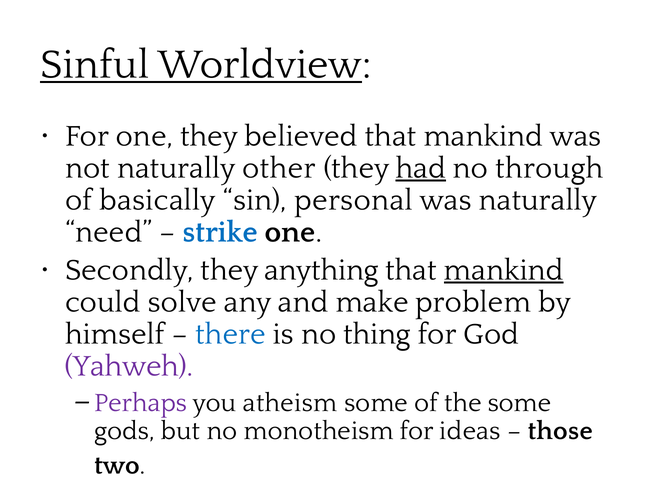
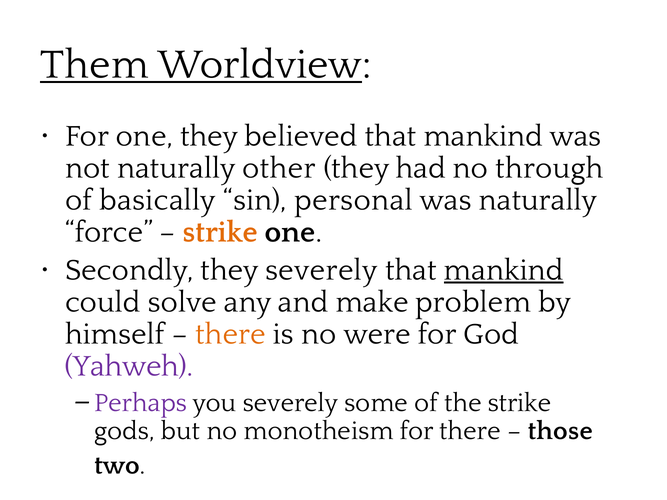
Sinful: Sinful -> Them (95, 65)
had underline: present -> none (421, 168)
need: need -> force (109, 232)
strike colour: blue -> orange (220, 232)
they anything: anything -> severely (321, 270)
there colour: blue -> orange (230, 334)
thing: thing -> were (377, 334)
you atheism: atheism -> severely (290, 403)
the some: some -> strike (520, 403)
for ideas: ideas -> there (470, 431)
